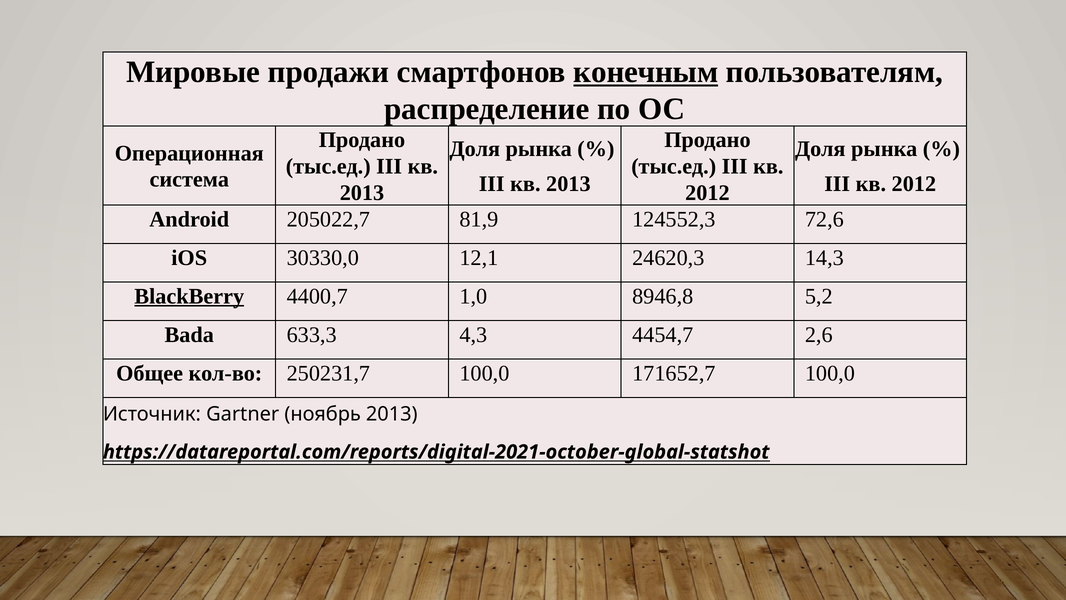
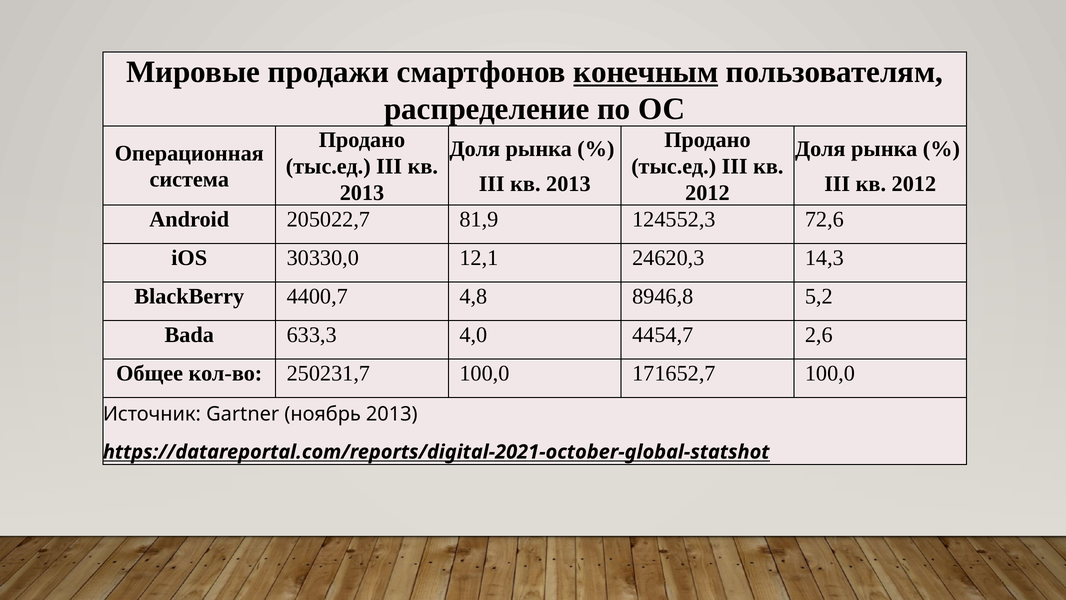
BlackBerry underline: present -> none (189, 296)
1,0: 1,0 -> 4,8 (473, 296)
4,3: 4,3 -> 4,0 (473, 334)
